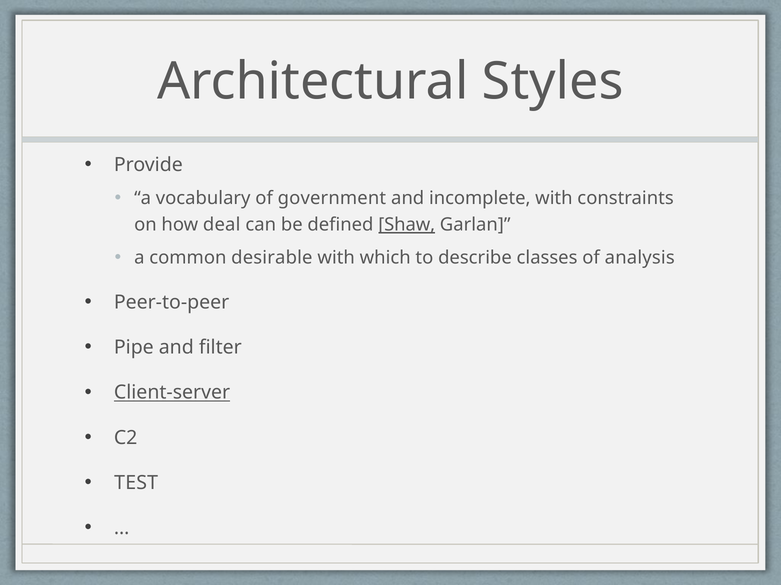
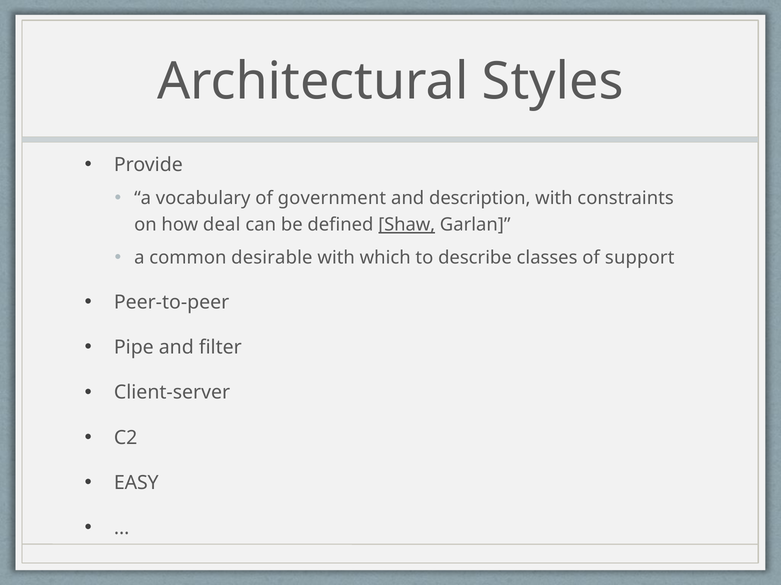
incomplete: incomplete -> description (480, 199)
analysis: analysis -> support (640, 258)
Client-server underline: present -> none (172, 393)
TEST: TEST -> EASY (136, 483)
